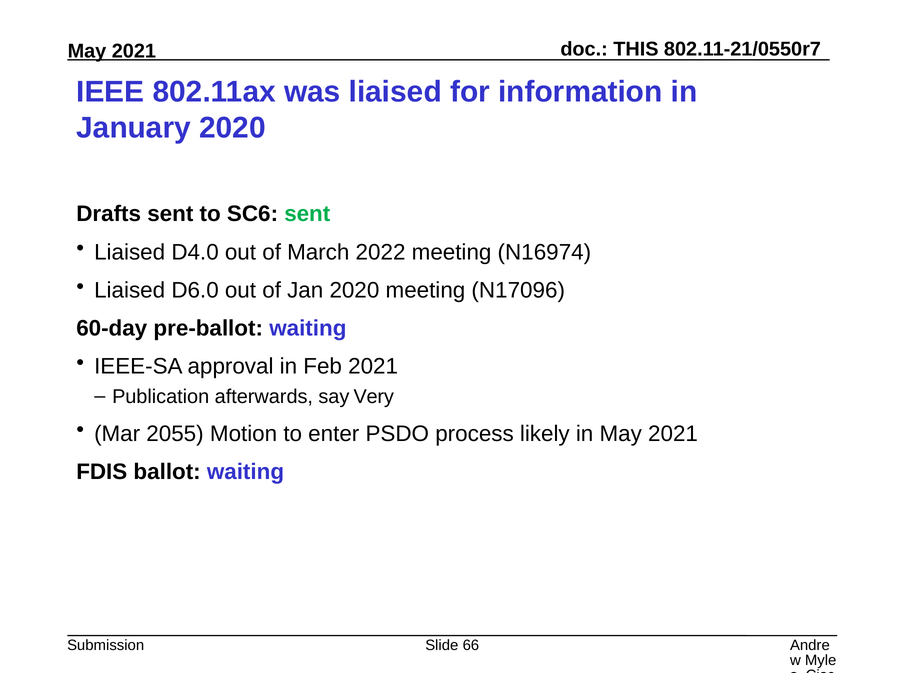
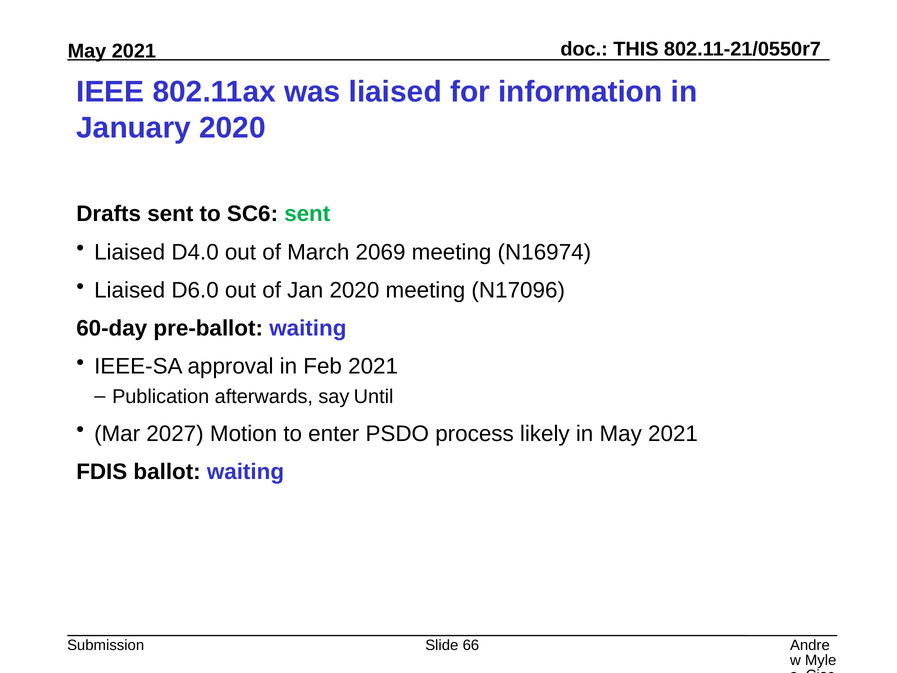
2022: 2022 -> 2069 (381, 252)
Very: Very -> Until (374, 397)
2055: 2055 -> 2027 (175, 433)
